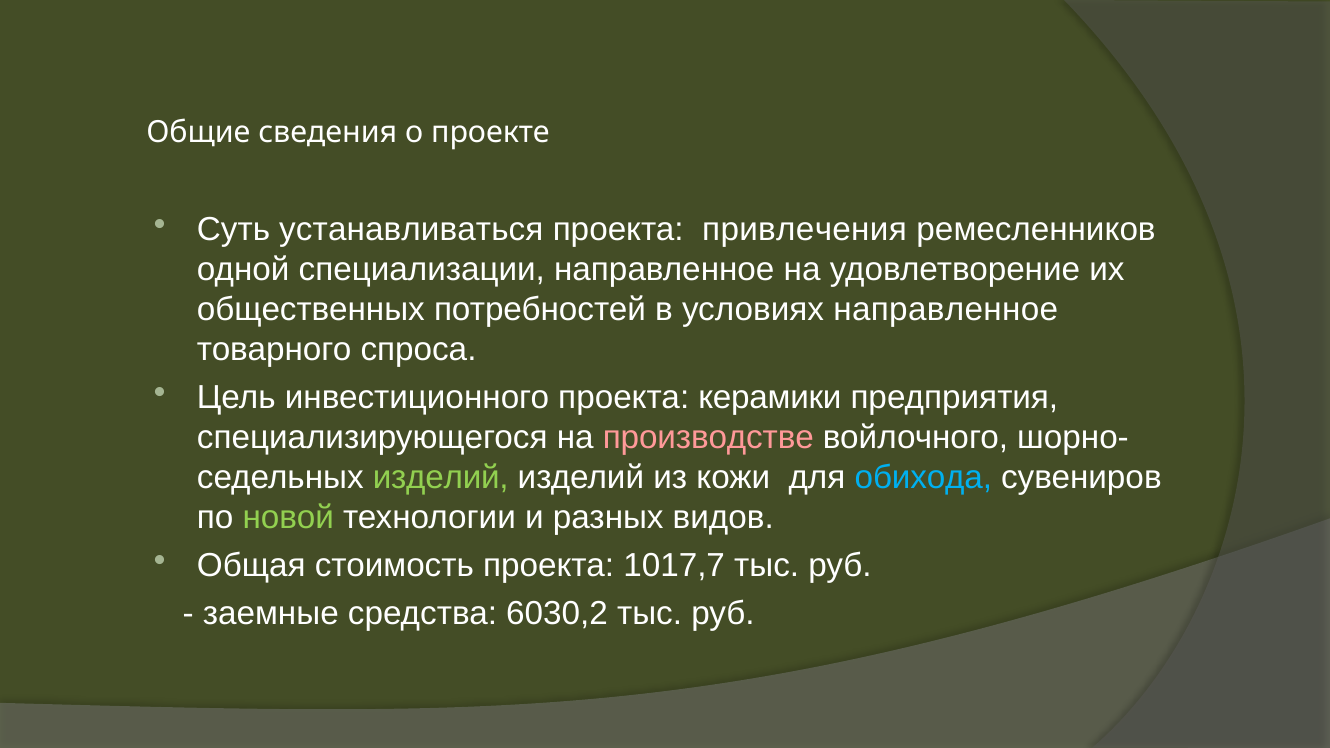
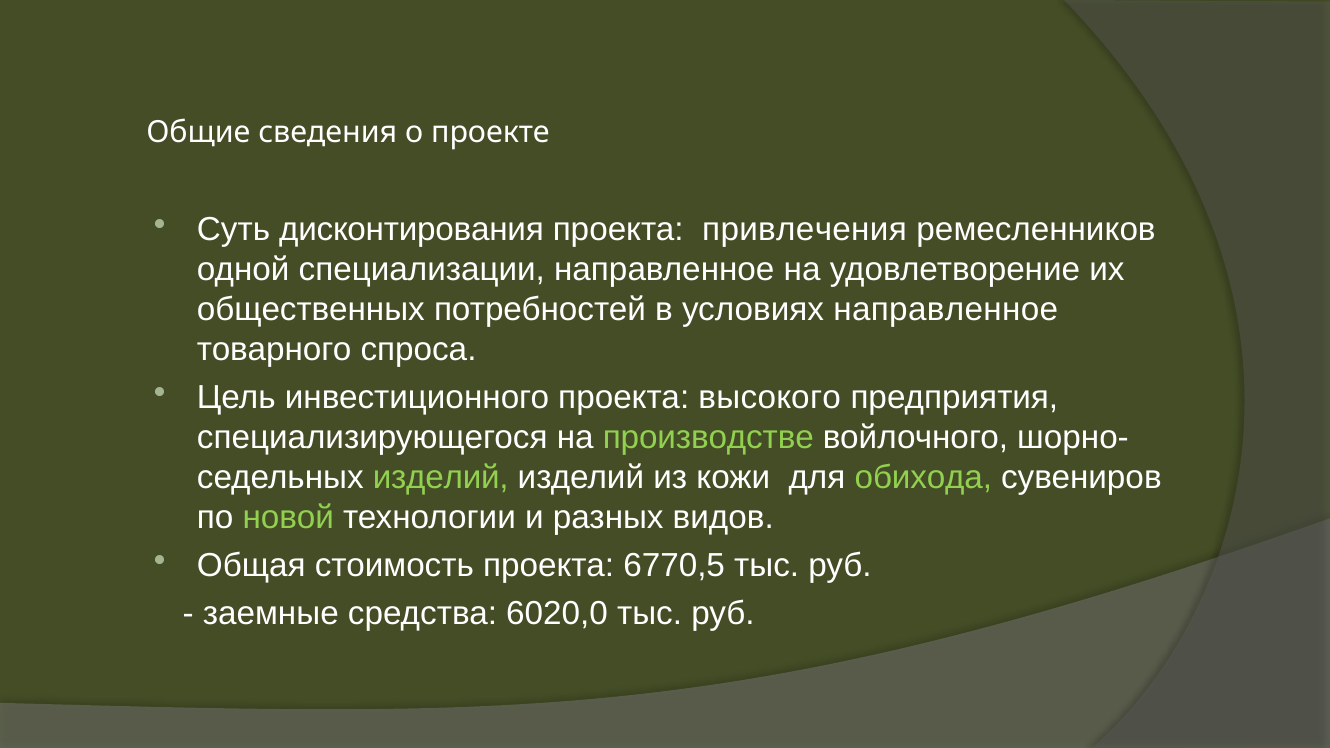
устанавливаться: устанавливаться -> дисконтирования (411, 230)
керамики: керамики -> высокого (770, 397)
производстве colour: pink -> light green (708, 437)
обихода colour: light blue -> light green (923, 477)
1017,7: 1017,7 -> 6770,5 (674, 565)
6030,2: 6030,2 -> 6020,0 (557, 614)
